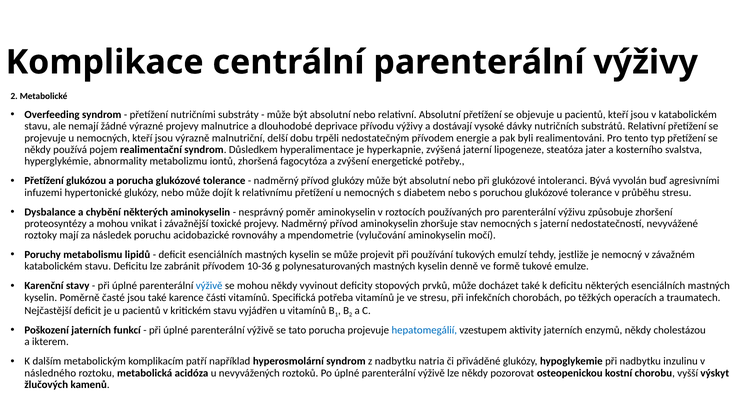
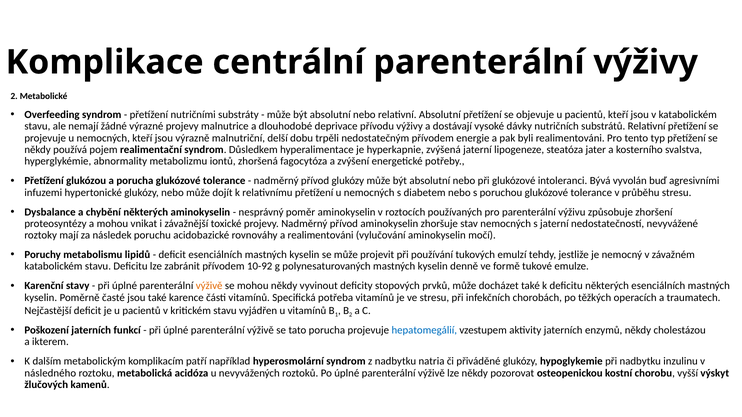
a mpendometrie: mpendometrie -> realimentováni (321, 236)
10-36: 10-36 -> 10-92 (260, 267)
výživě colour: blue -> orange (209, 286)
